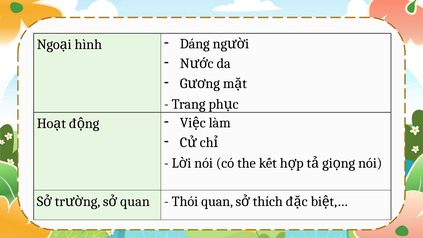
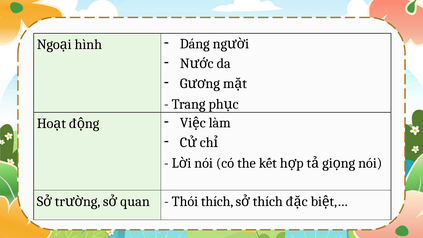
Thói quan: quan -> thích (217, 201)
